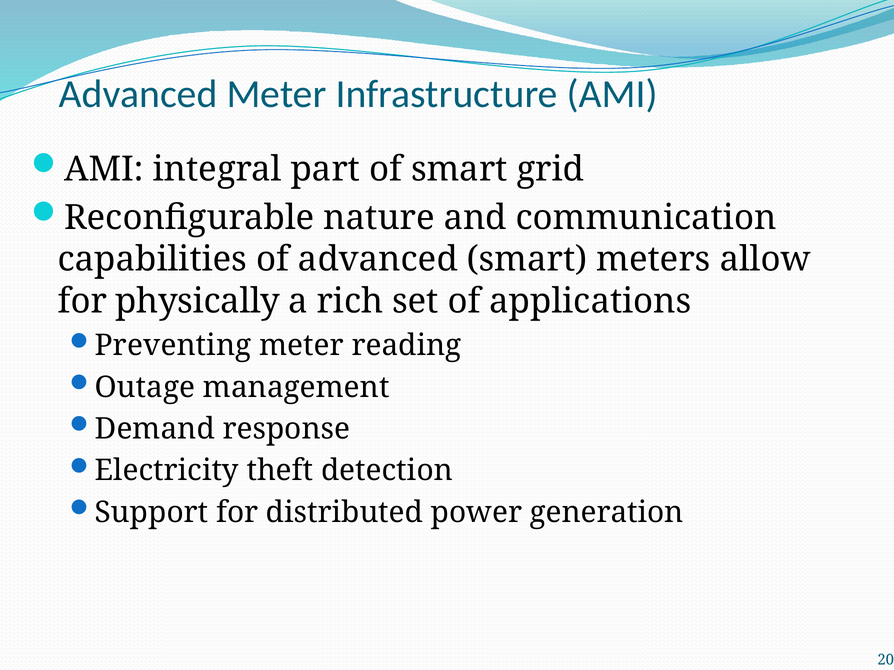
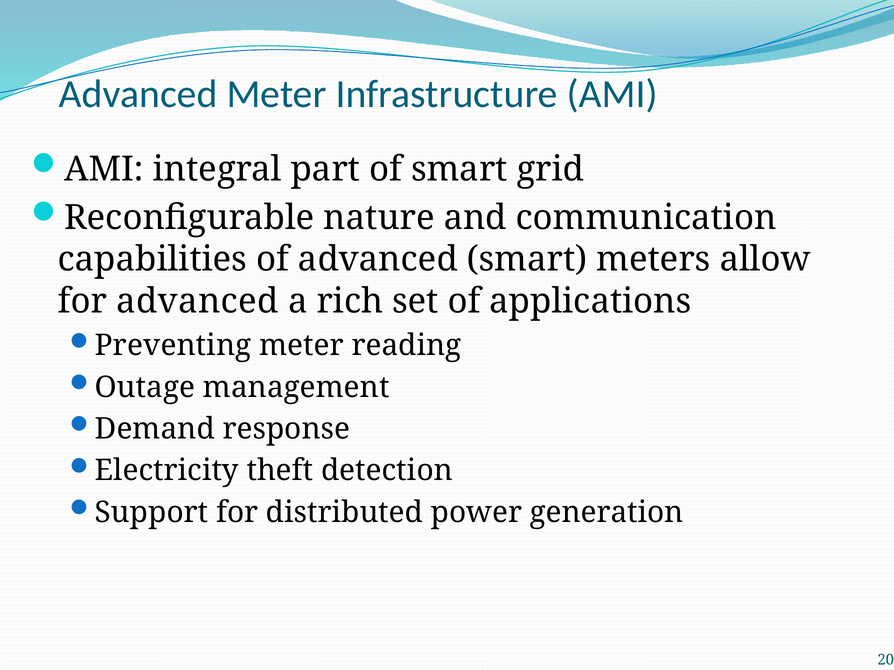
for physically: physically -> advanced (197, 301)
